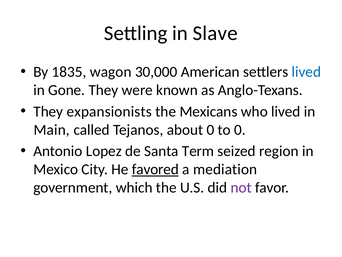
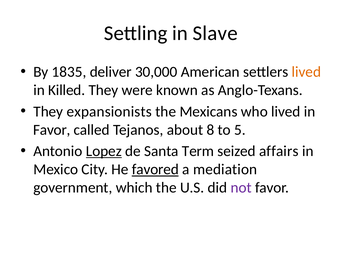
wagon: wagon -> deliver (111, 72)
lived colour: blue -> orange (306, 72)
Gone: Gone -> Killed (67, 90)
Main: Main -> Favor (52, 130)
about 0: 0 -> 8 (210, 130)
to 0: 0 -> 5 (240, 130)
Lopez underline: none -> present (104, 151)
region: region -> affairs (279, 151)
